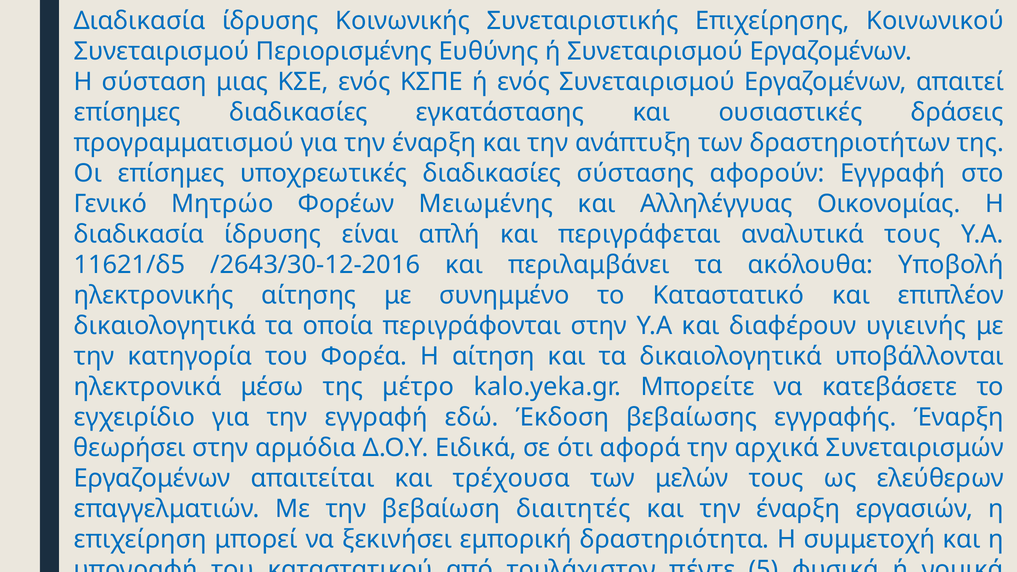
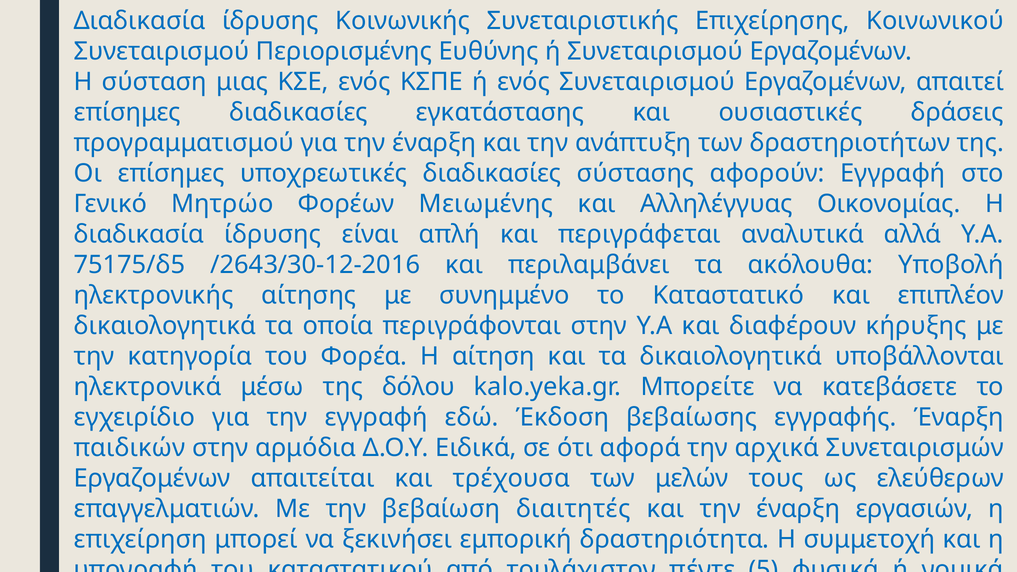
αναλυτικά τους: τους -> αλλά (913, 234)
11621/δ5: 11621/δ5 -> 75175/δ5 (130, 265)
υγιεινής: υγιεινής -> κήρυξης (916, 326)
μέτρο: μέτρο -> δόλου (419, 387)
θεωρήσει: θεωρήσει -> παιδικών (130, 448)
